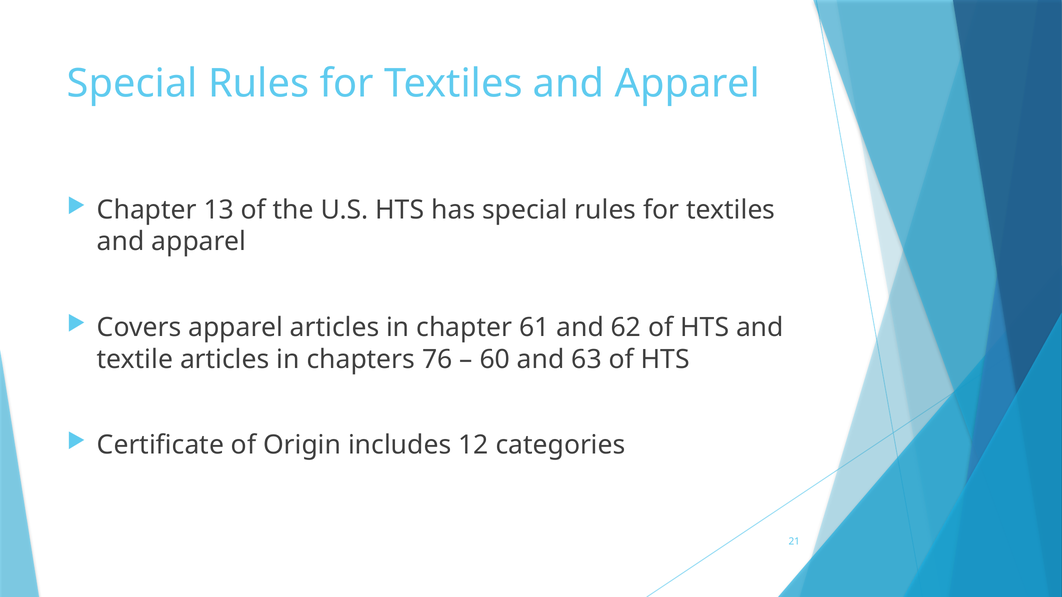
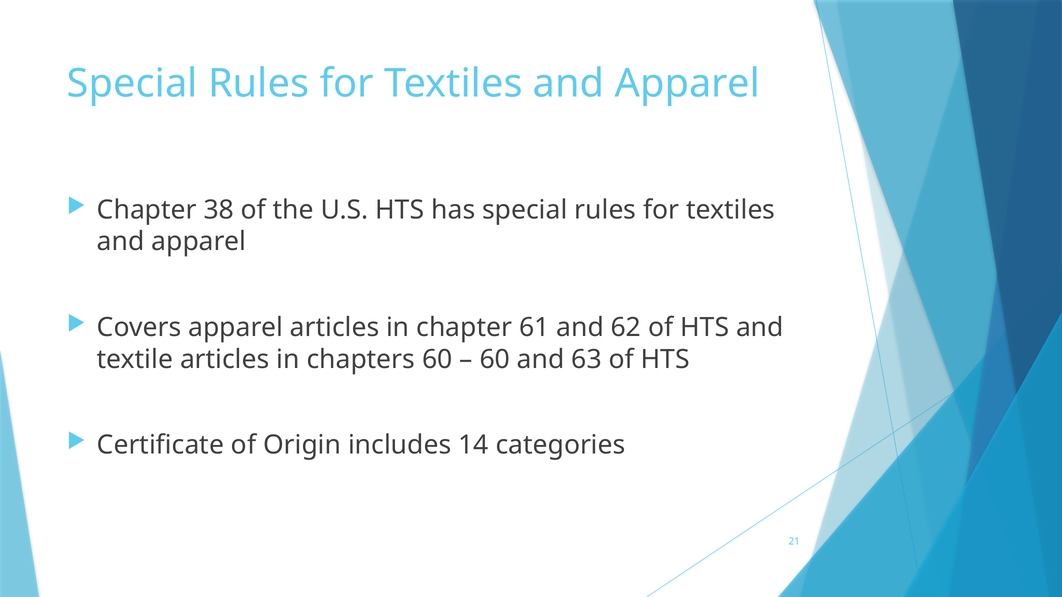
13: 13 -> 38 (219, 210)
chapters 76: 76 -> 60 (437, 360)
12: 12 -> 14 (473, 445)
